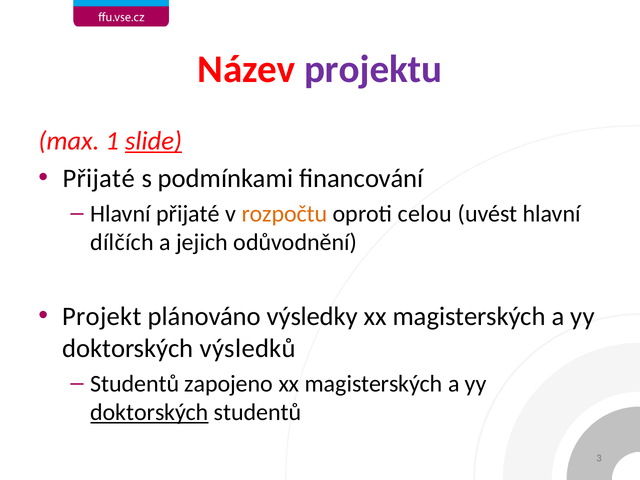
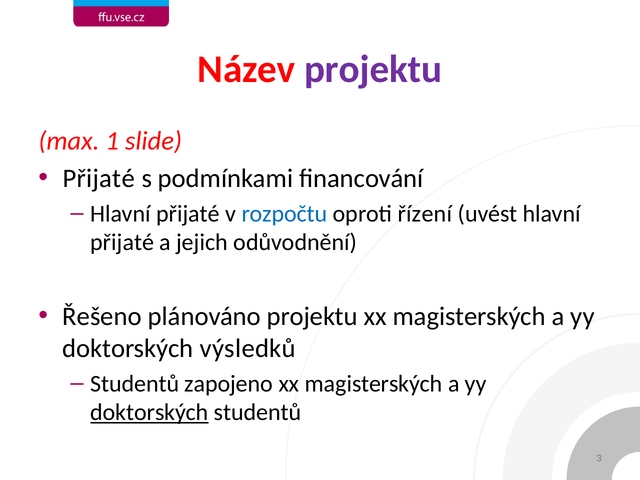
slide underline: present -> none (154, 141)
rozpočtu colour: orange -> blue (285, 214)
celou: celou -> řízení (425, 214)
dílčích: dílčích -> přijaté (122, 242)
Projekt: Projekt -> Řešeno (102, 316)
plánováno výsledky: výsledky -> projektu (312, 316)
